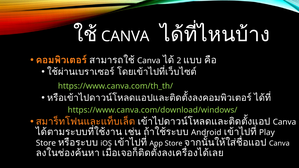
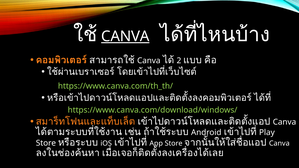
CANVA underline: none -> present (125, 36)
